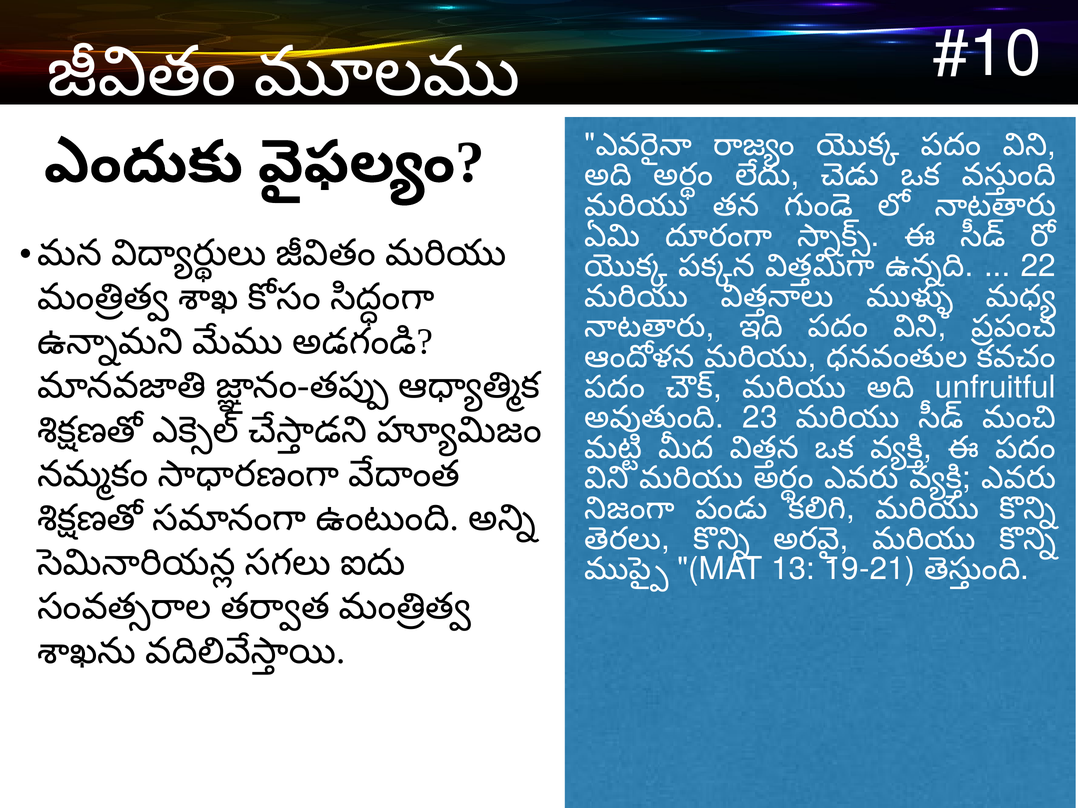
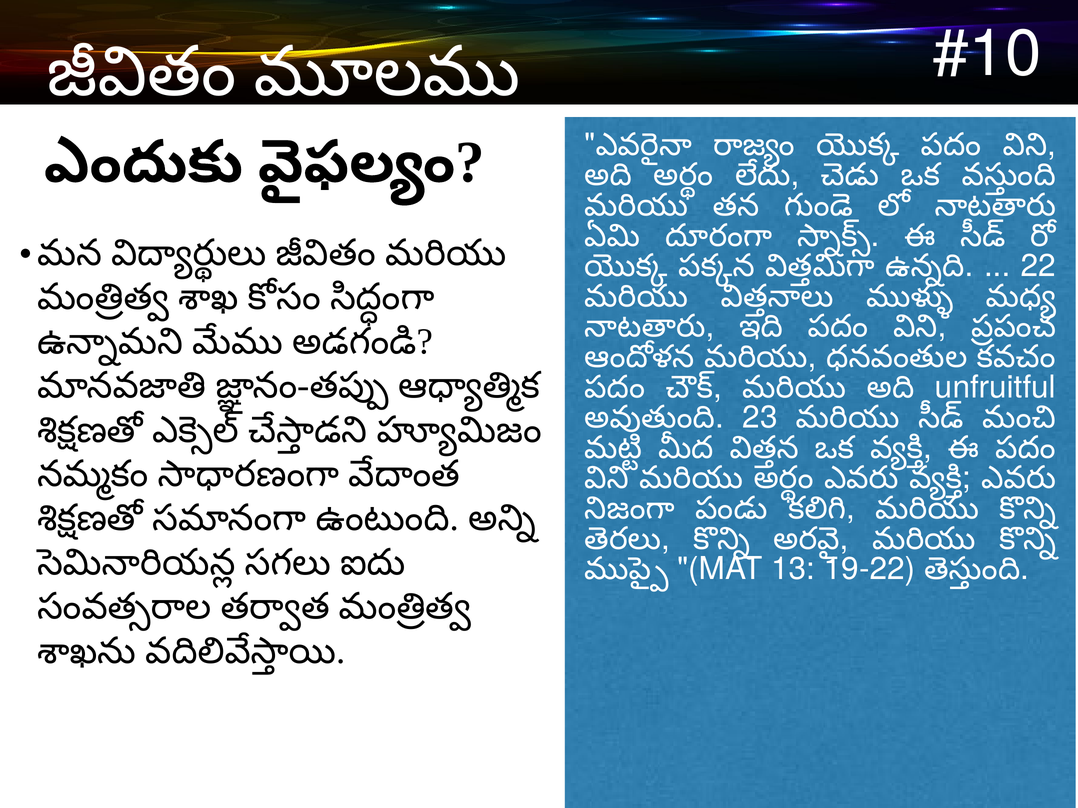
19-21: 19-21 -> 19-22 (870, 569)
